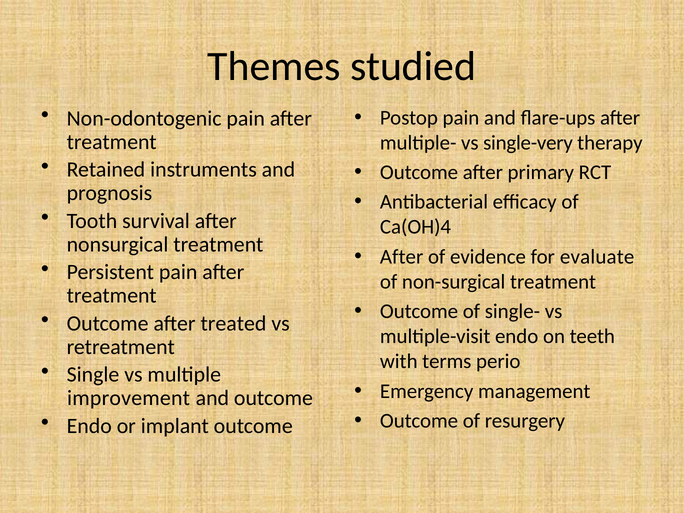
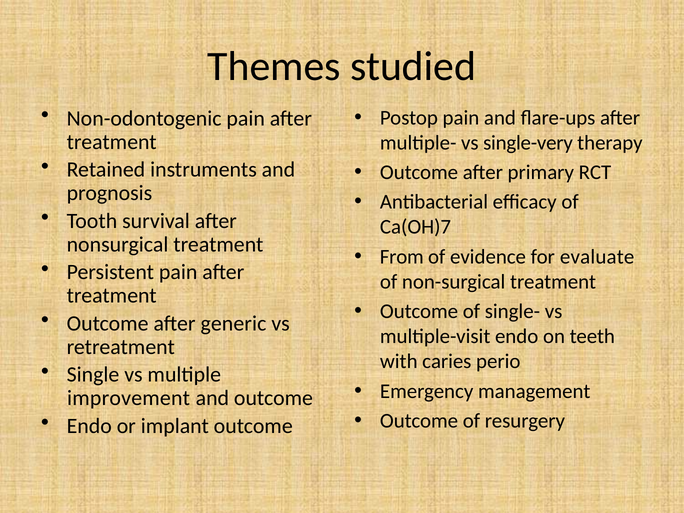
Ca(OH)4: Ca(OH)4 -> Ca(OH)7 (416, 227)
After: After -> From (402, 257)
treated: treated -> generic (233, 323)
terms: terms -> caries (447, 362)
